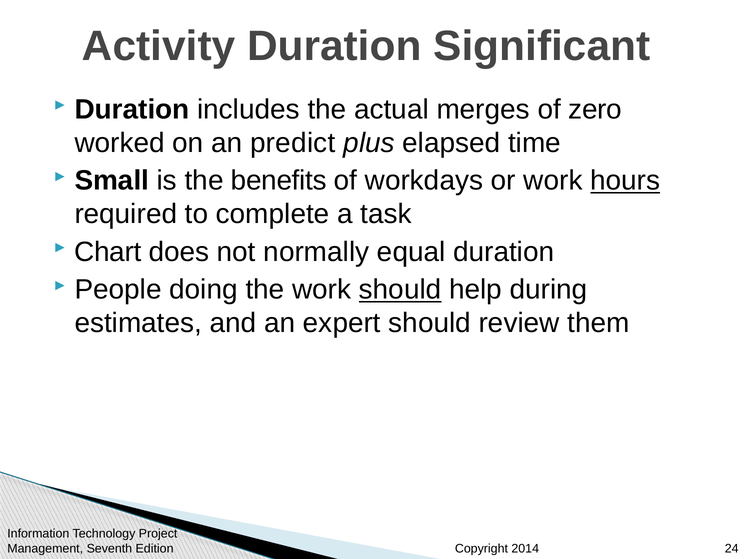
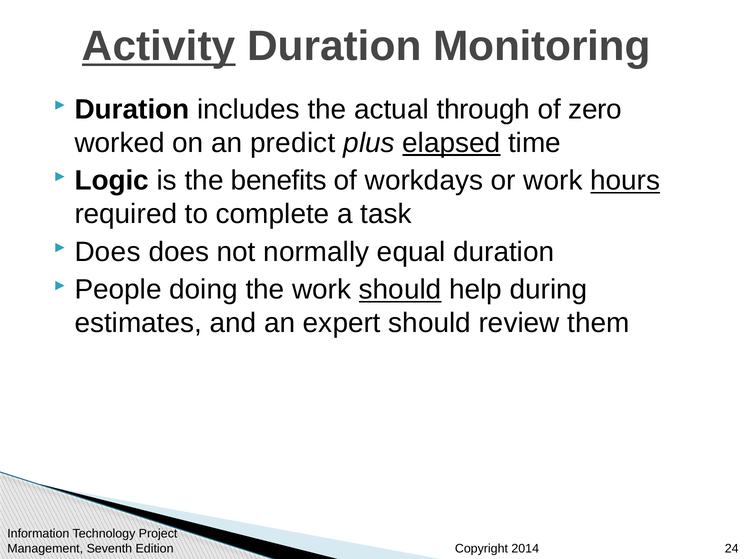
Activity underline: none -> present (159, 46)
Significant: Significant -> Monitoring (542, 46)
merges: merges -> through (483, 110)
elapsed underline: none -> present (451, 143)
Small: Small -> Logic (112, 181)
Chart: Chart -> Does (108, 252)
